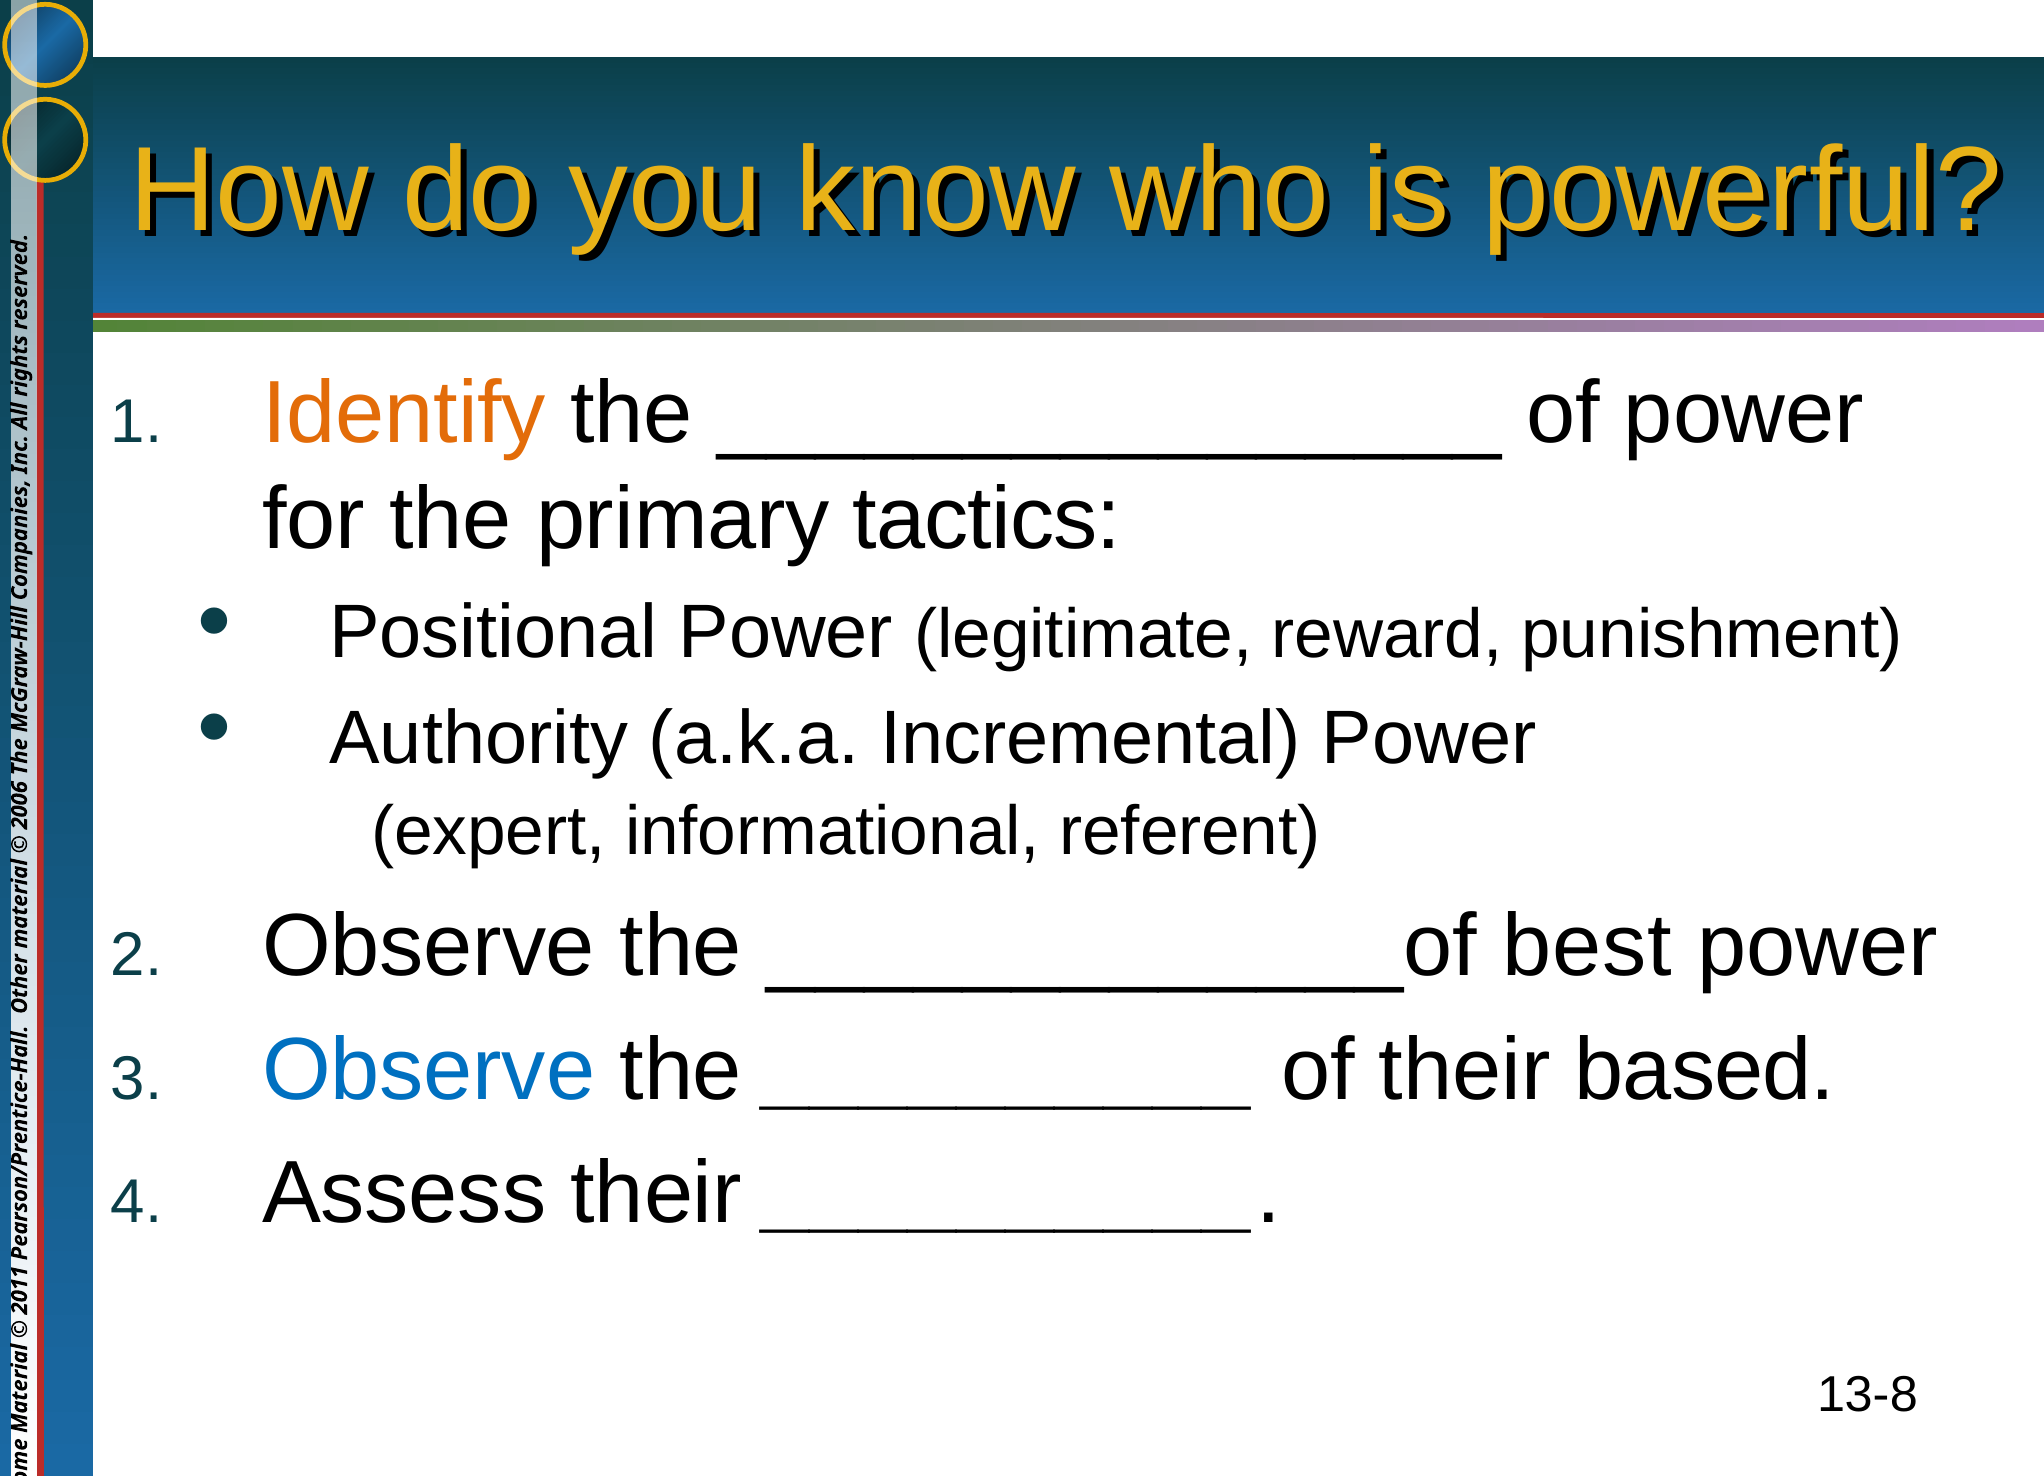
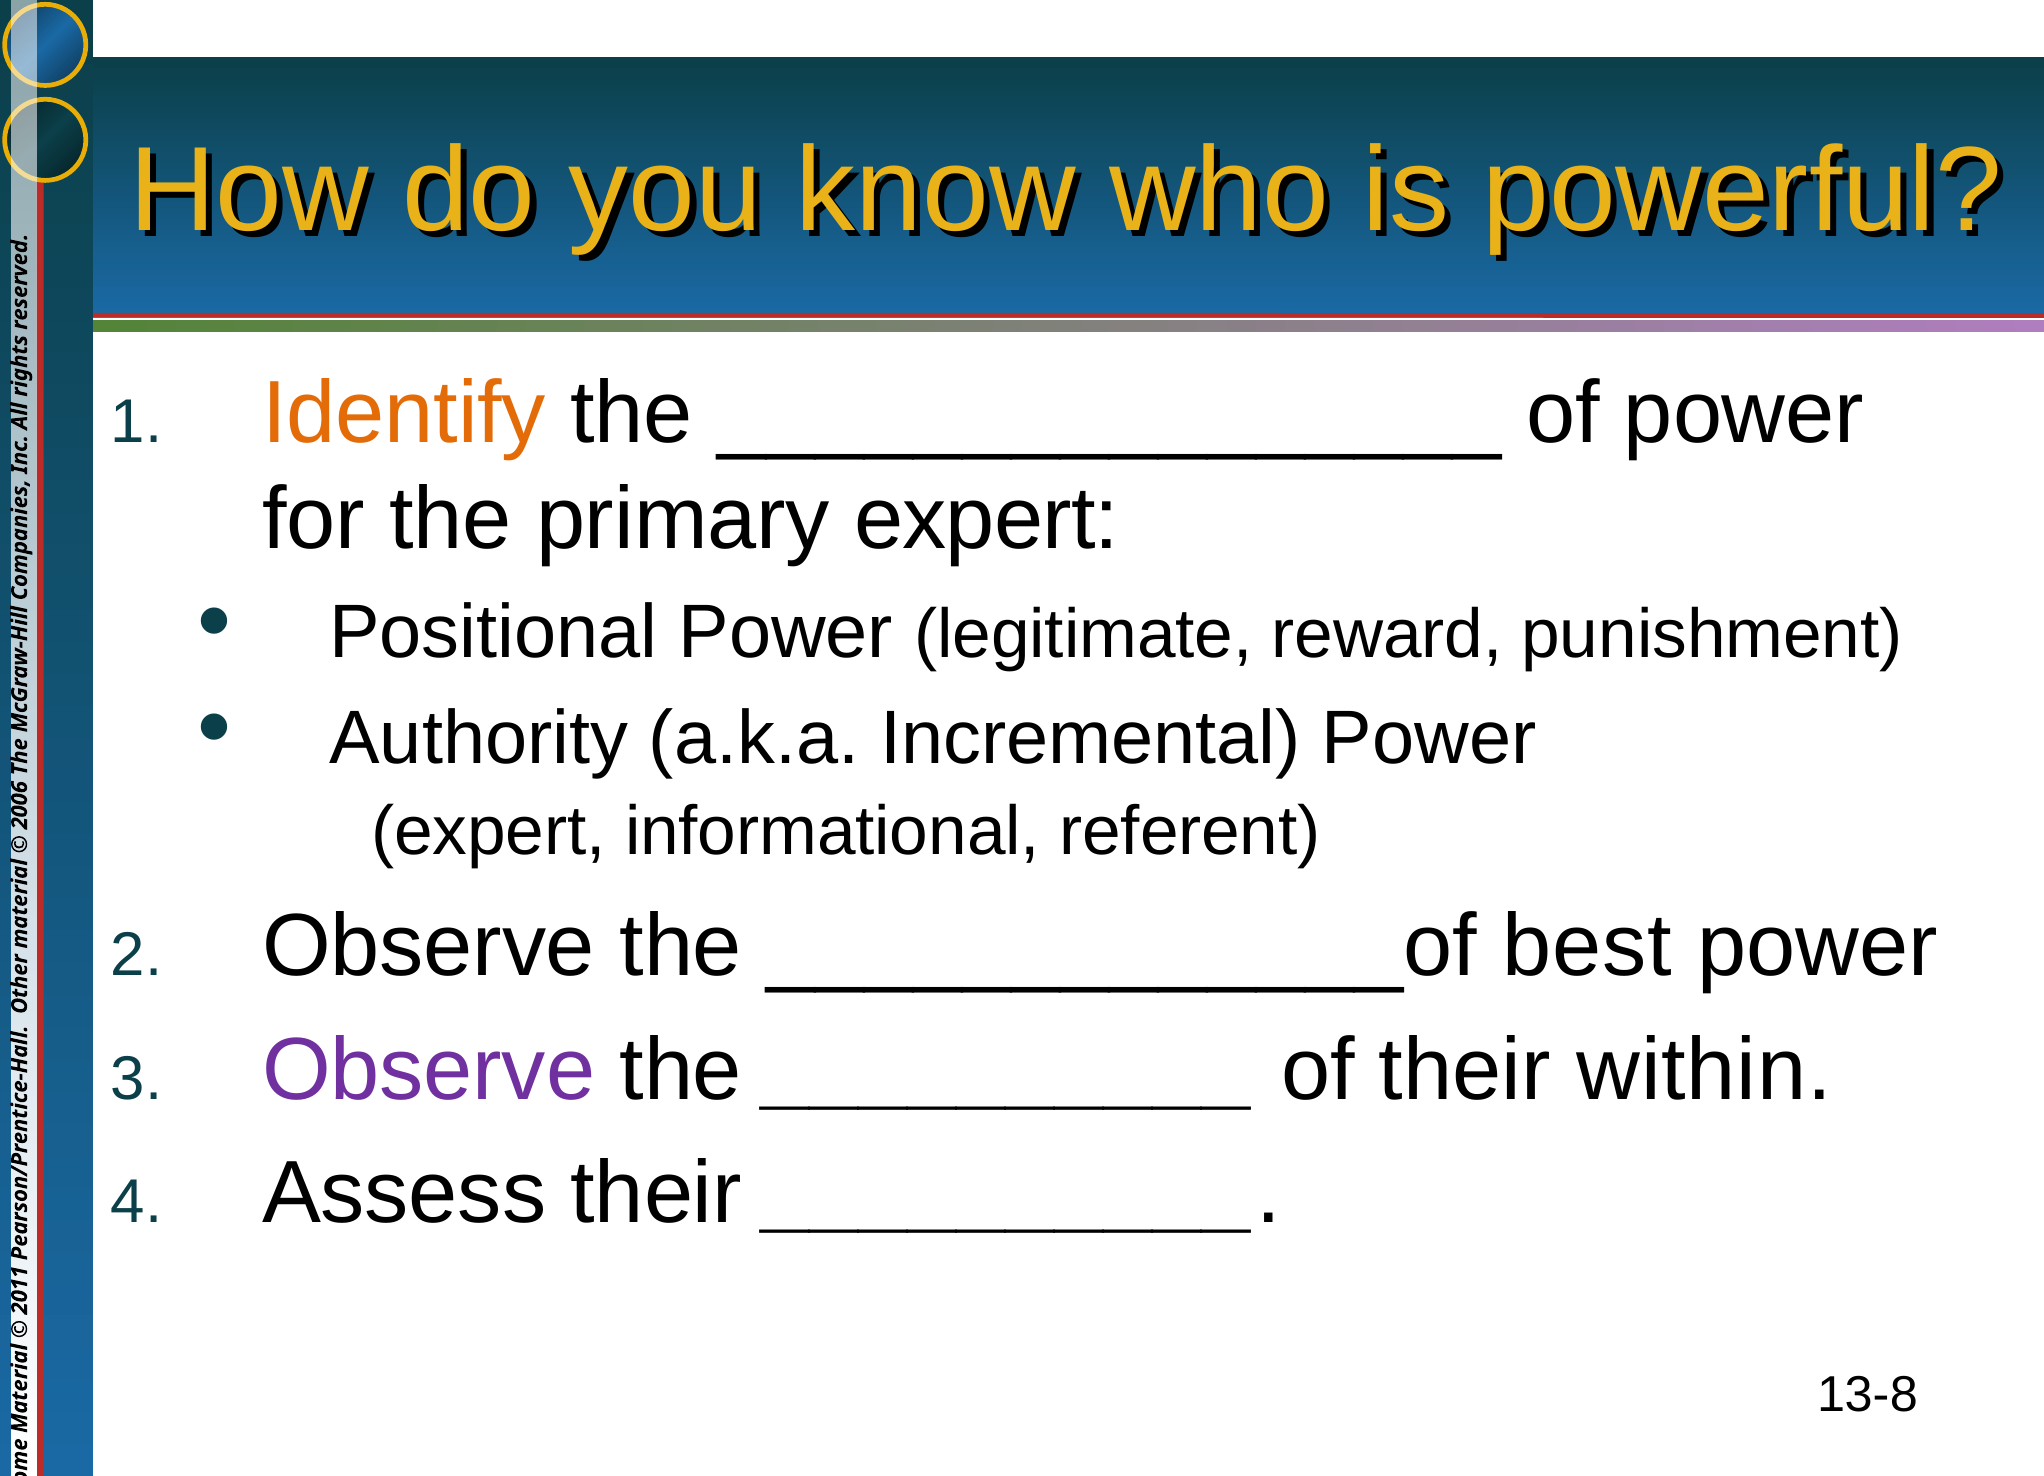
primary tactics: tactics -> expert (987, 520)
Observe colour: blue -> purple (429, 1070)
based: based -> within (1704, 1070)
